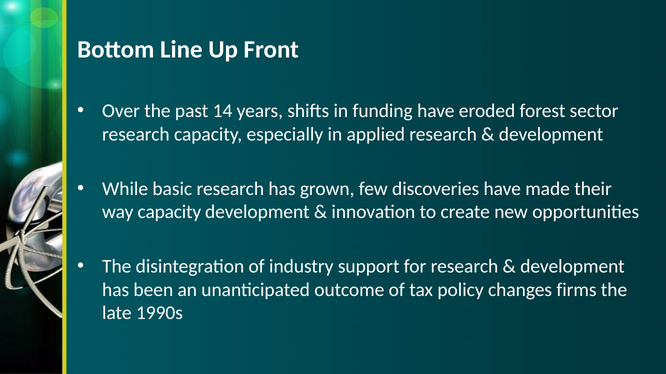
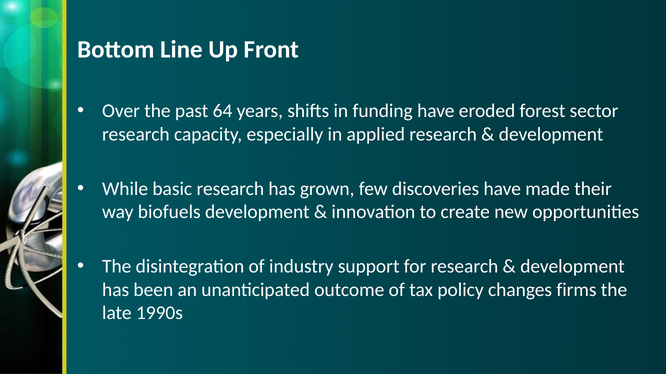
14: 14 -> 64 (223, 111)
way capacity: capacity -> biofuels (169, 212)
